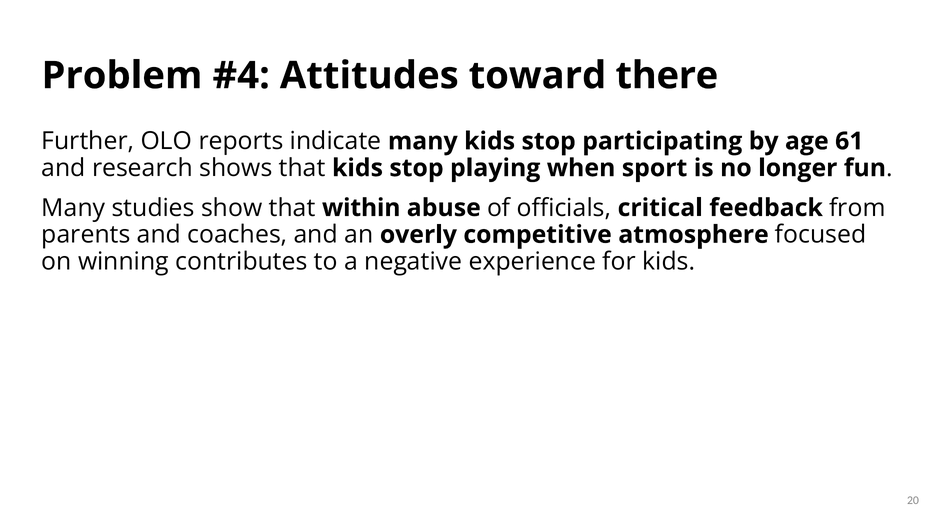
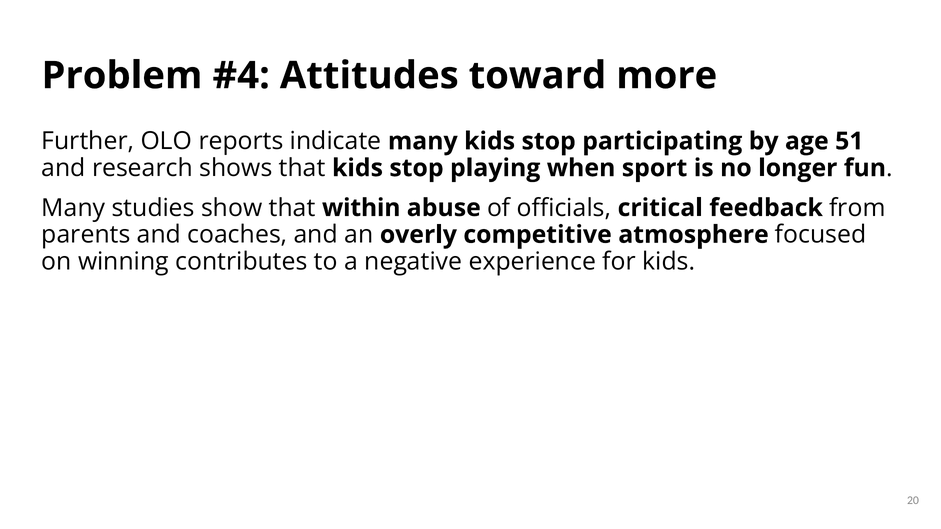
there: there -> more (667, 76)
61: 61 -> 51 (849, 141)
